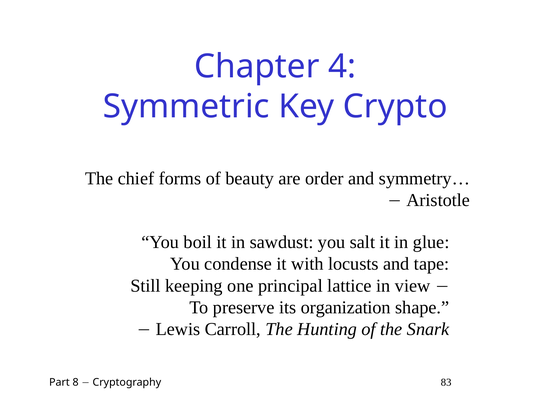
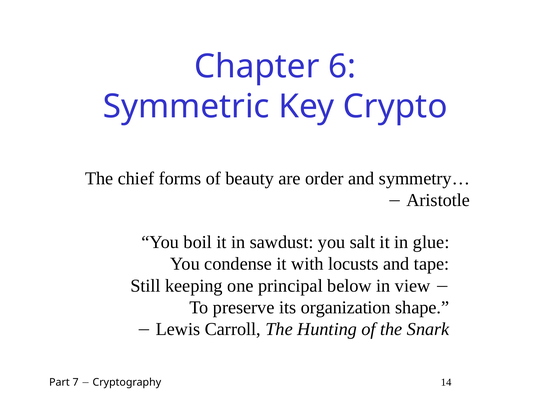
4: 4 -> 6 (342, 66)
lattice: lattice -> below (350, 286)
8: 8 -> 7 (76, 383)
83: 83 -> 14 (446, 383)
